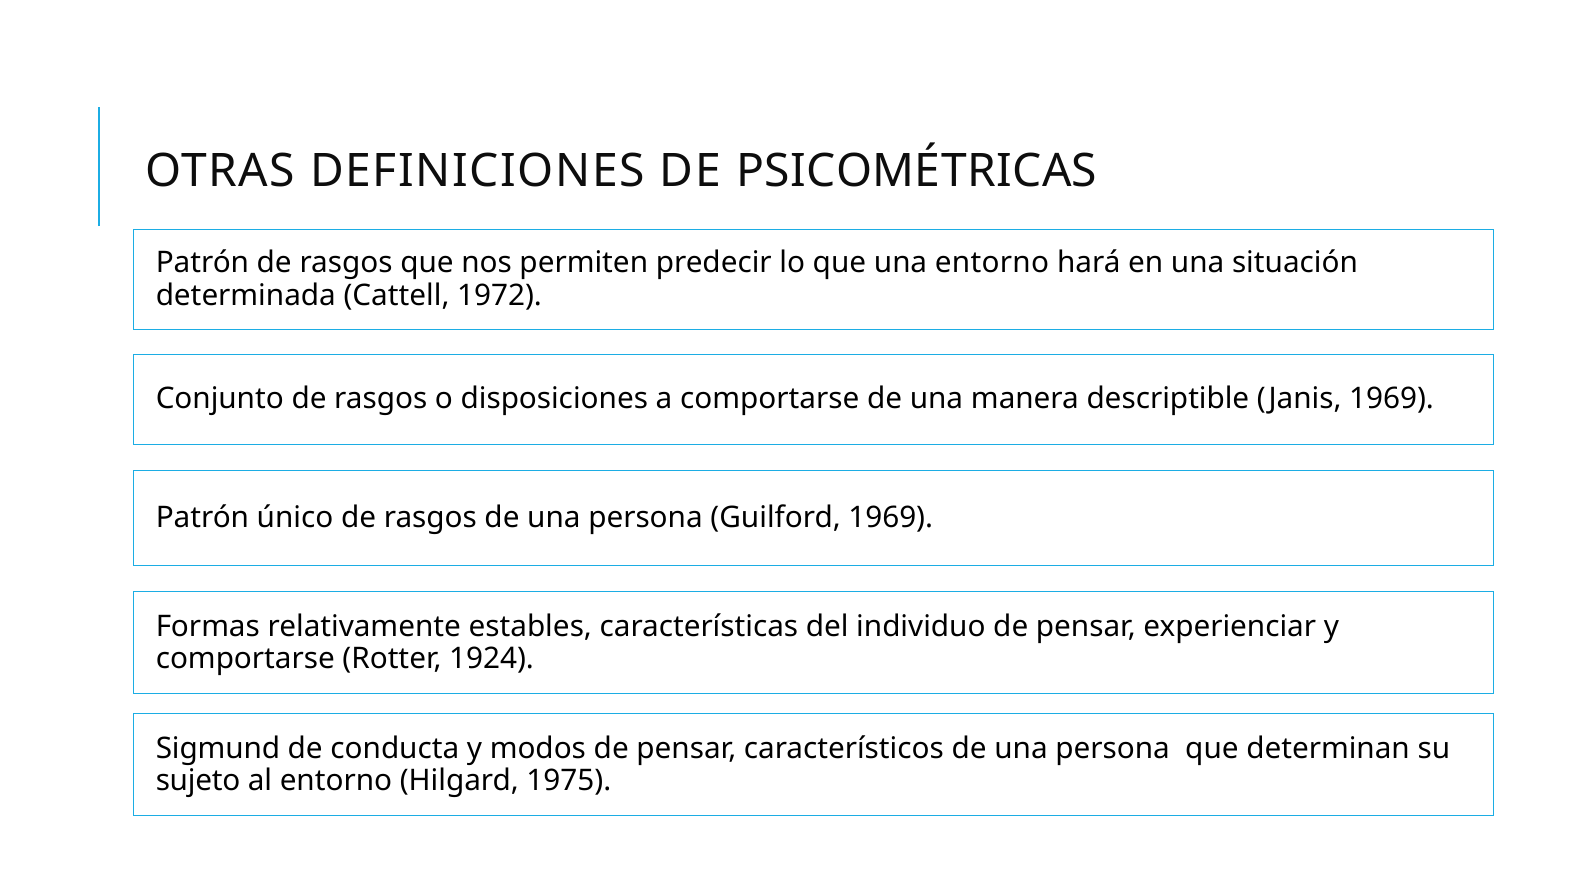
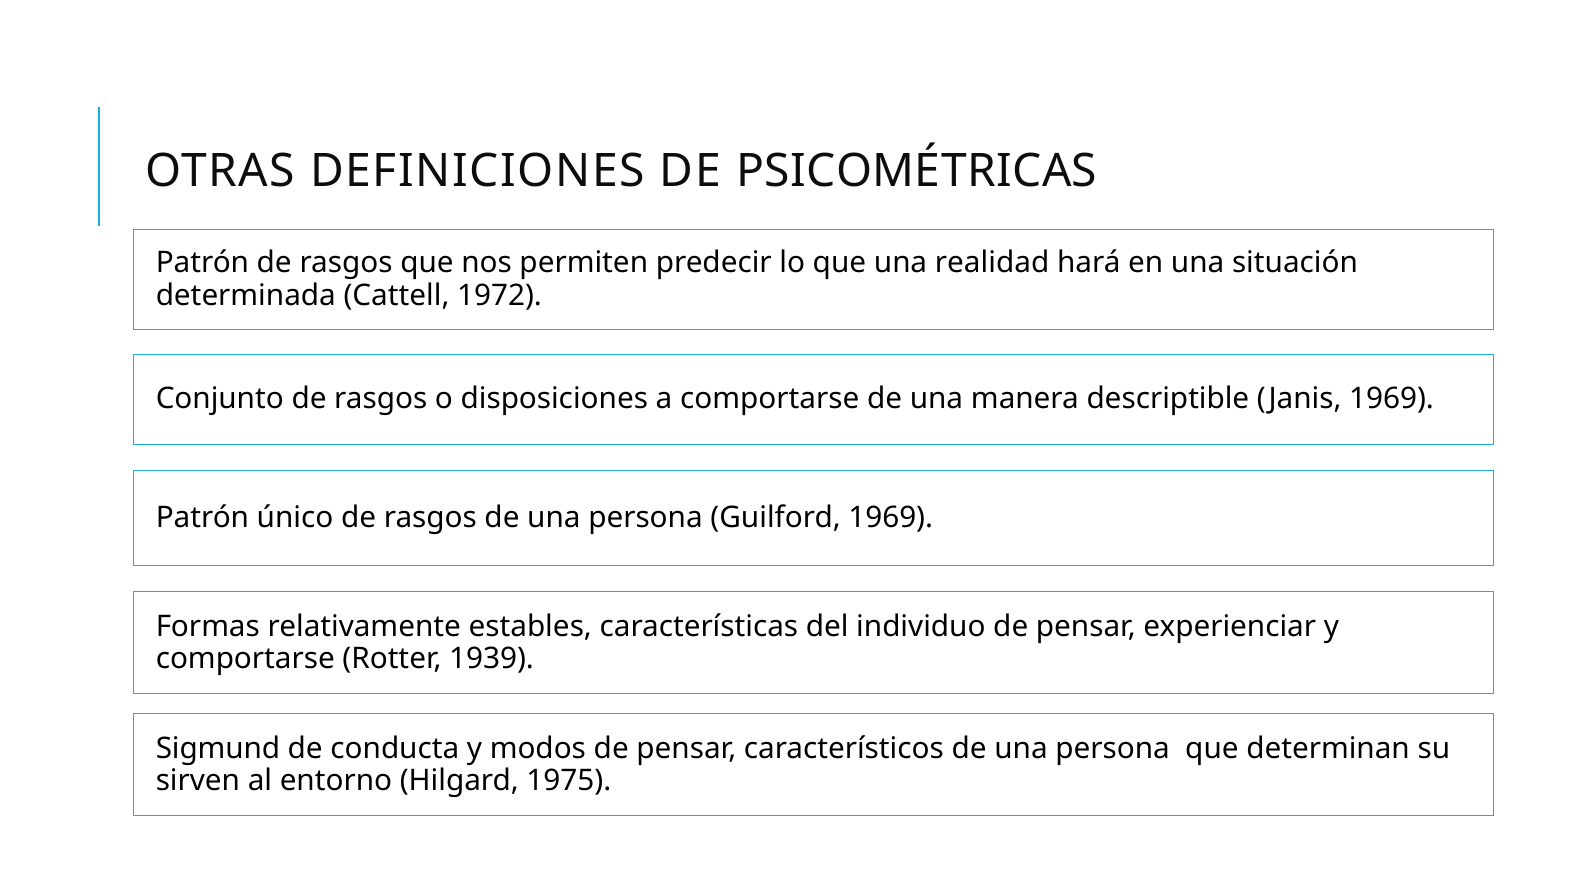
una entorno: entorno -> realidad (992, 263)
1924: 1924 -> 1939 (492, 659)
sujeto: sujeto -> sirven (198, 781)
